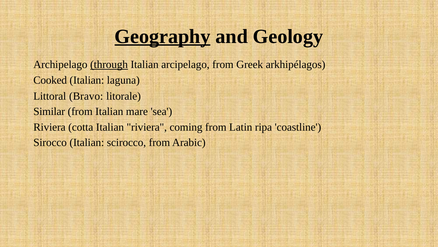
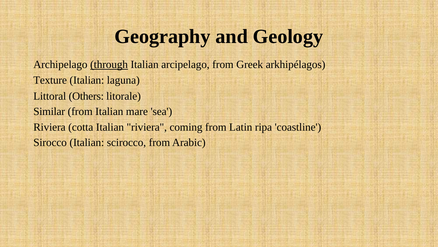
Geography underline: present -> none (163, 36)
Cooked: Cooked -> Texture (50, 80)
Bravo: Bravo -> Others (86, 96)
